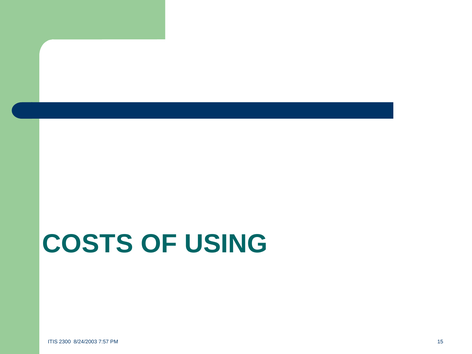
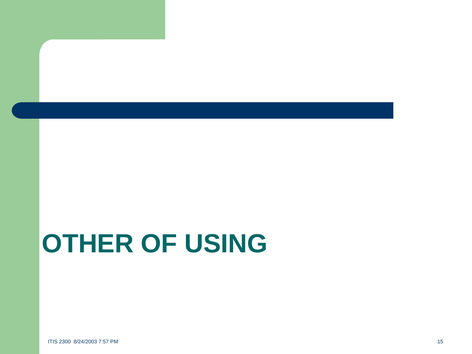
COSTS: COSTS -> OTHER (88, 244)
